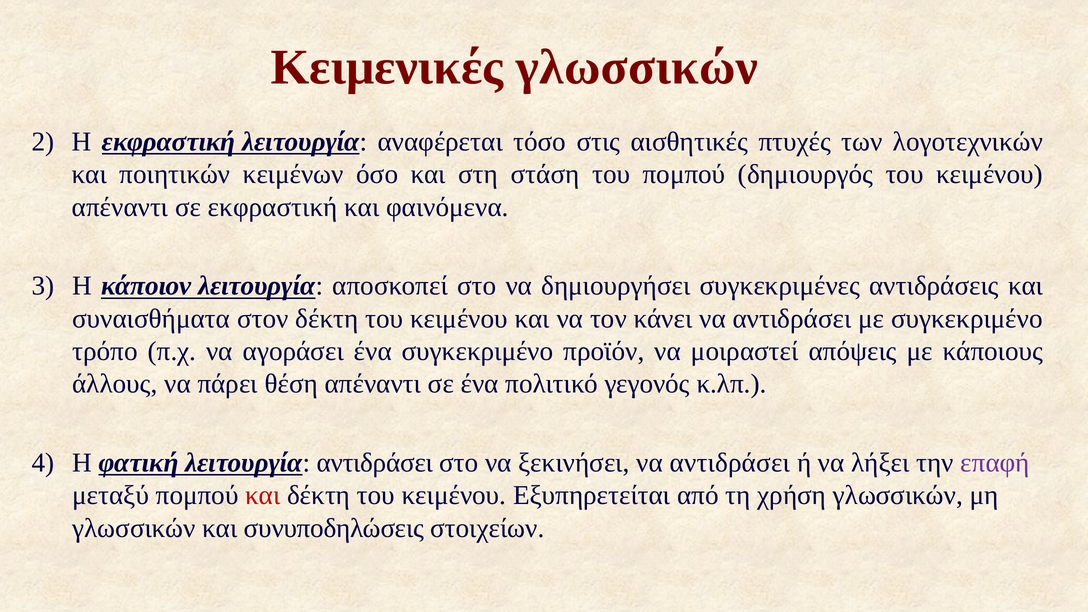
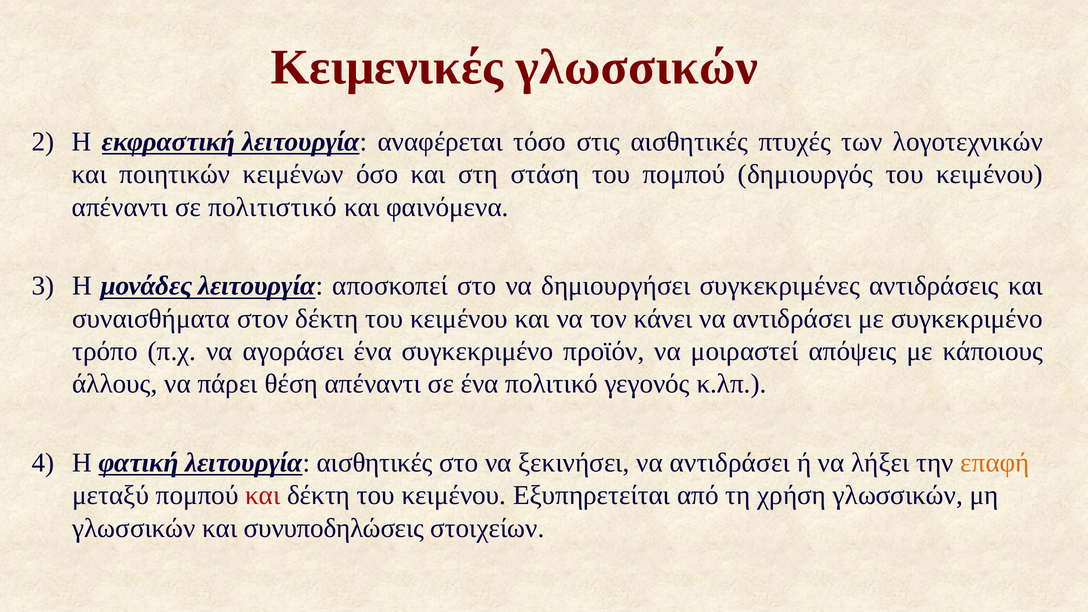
σε εκφραστική: εκφραστική -> πολιτιστικό (273, 207)
κάποιον: κάποιον -> μονάδες (146, 286)
λειτουργία αντιδράσει: αντιδράσει -> αισθητικές (375, 463)
επαφή colour: purple -> orange (995, 463)
